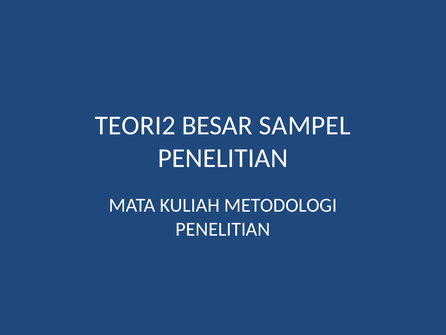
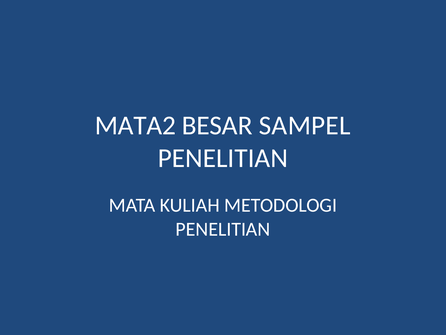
TEORI2: TEORI2 -> MATA2 (135, 125)
